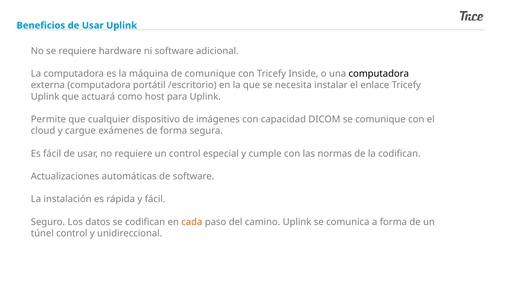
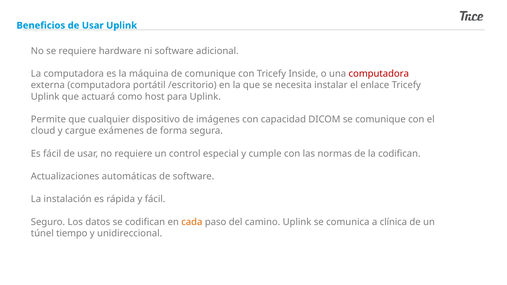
computadora colour: black -> red (379, 74)
a forma: forma -> clínica (393, 222)
túnel control: control -> tiempo (72, 234)
